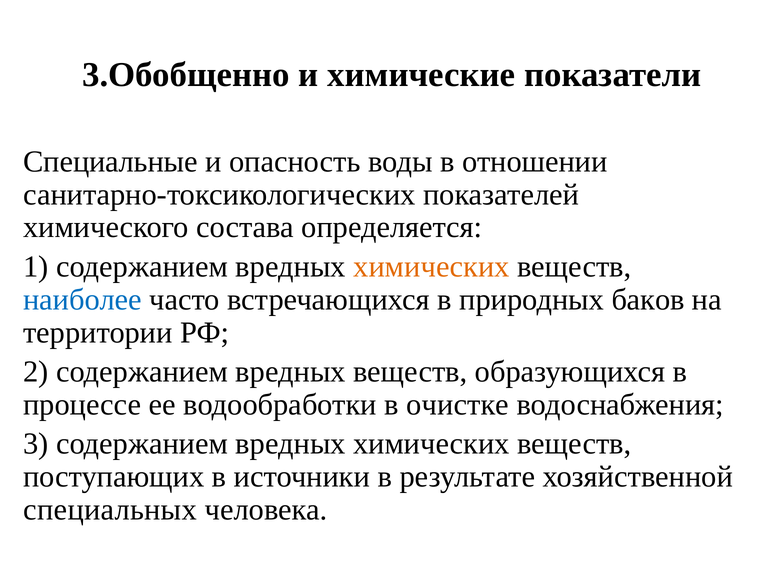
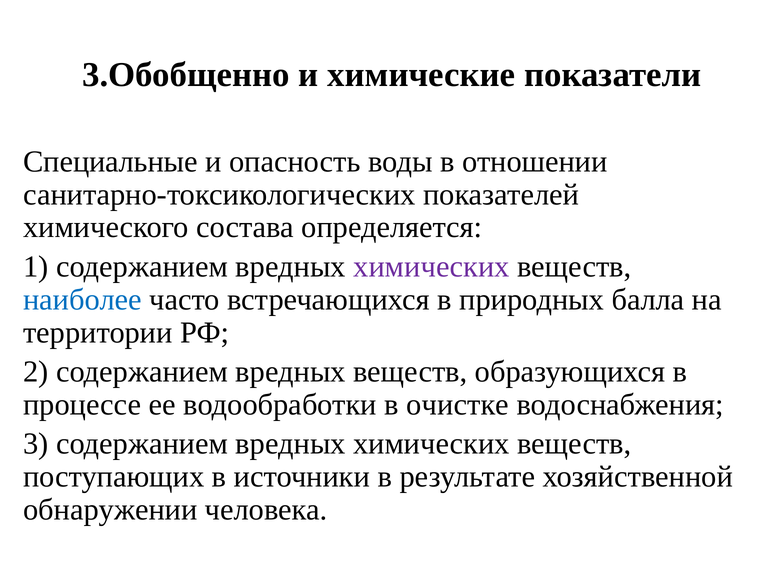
химических colour: orange -> purple (431, 267)
баков: баков -> балла (648, 300)
специальных: специальных -> обнаружении (110, 510)
